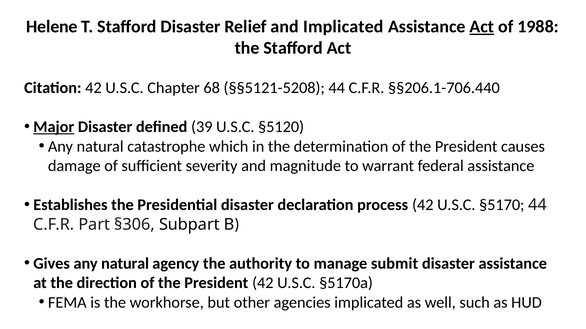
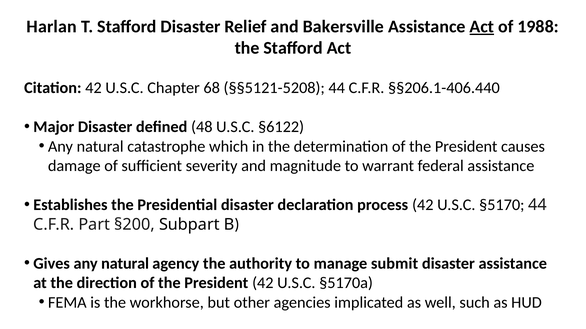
Helene: Helene -> Harlan (52, 27)
and Implicated: Implicated -> Bakersville (343, 27)
§§206.1-706.440: §§206.1-706.440 -> §§206.1-406.440 (444, 88)
Major underline: present -> none (54, 127)
39: 39 -> 48 (202, 127)
§5120: §5120 -> §6122 (281, 127)
§306: §306 -> §200 (134, 225)
